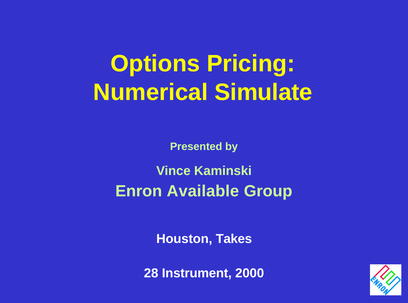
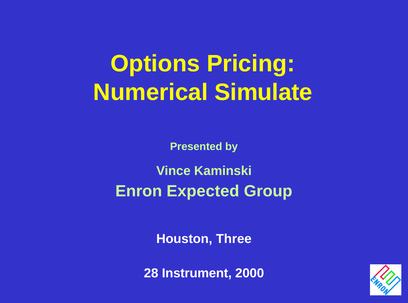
Available: Available -> Expected (203, 191)
Takes: Takes -> Three (234, 239)
